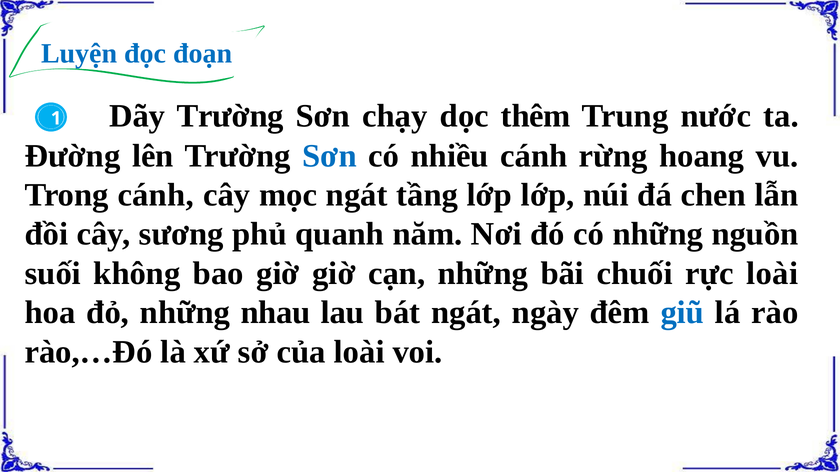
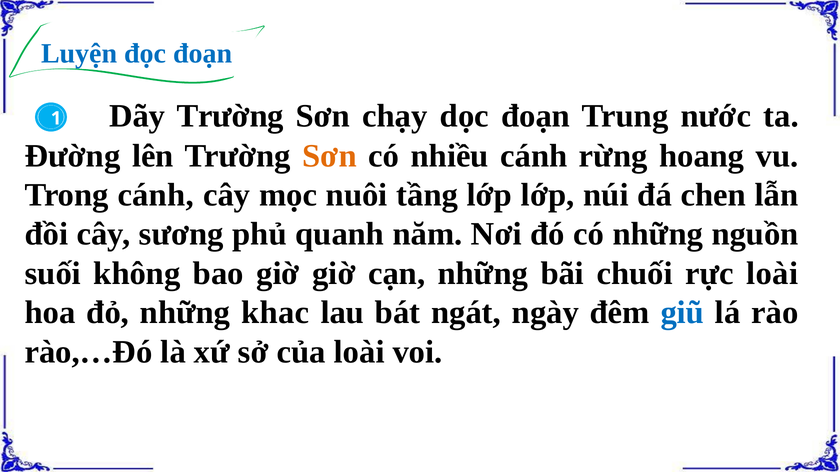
dọc thêm: thêm -> đoạn (536, 116)
Sơn colour: blue -> orange (329, 156)
mọc ngát: ngát -> nuôi (357, 195)
nhau: nhau -> khac (275, 313)
